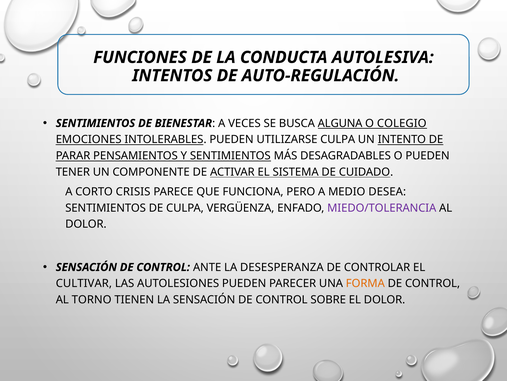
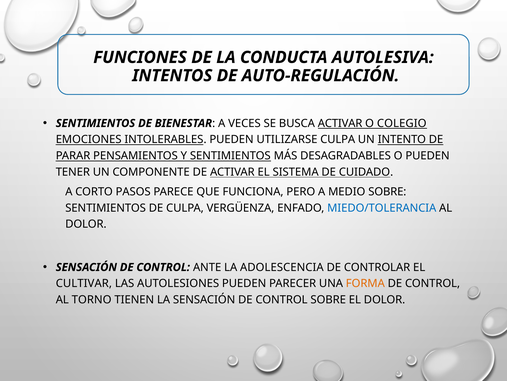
BUSCA ALGUNA: ALGUNA -> ACTIVAR (340, 123)
CRISIS: CRISIS -> PASOS (133, 191)
MEDIO DESEA: DESEA -> SOBRE (387, 191)
MIEDO/TOLERANCIA colour: purple -> blue (382, 208)
DESESPERANZA: DESESPERANZA -> ADOLESCENCIA (282, 267)
